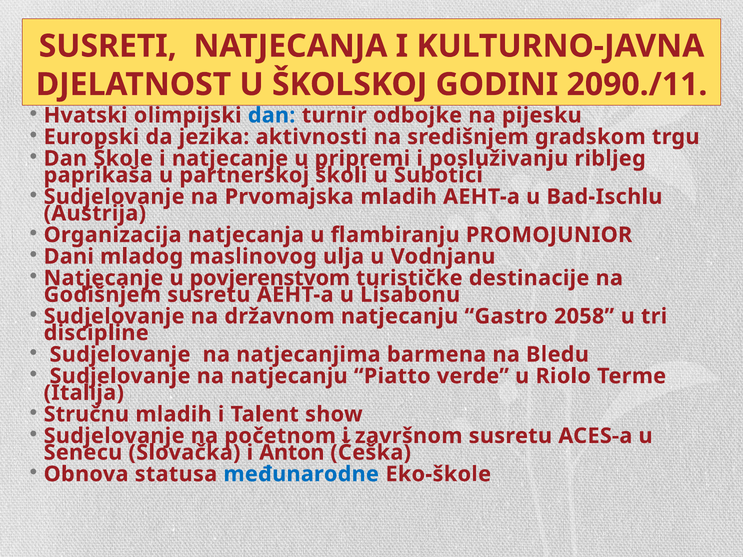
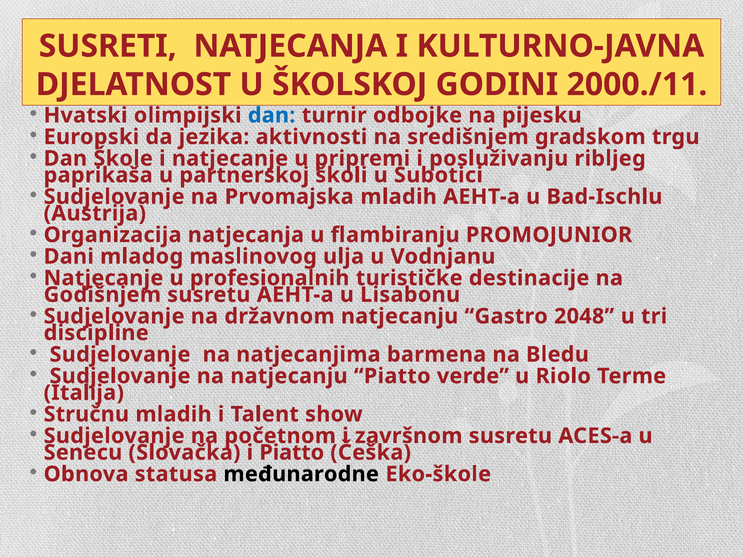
2090./11: 2090./11 -> 2000./11 (637, 85)
povjerenstvom: povjerenstvom -> profesionalnih (270, 278)
2058: 2058 -> 2048 (584, 316)
i Anton: Anton -> Piatto (292, 453)
međunarodne colour: blue -> black (301, 474)
